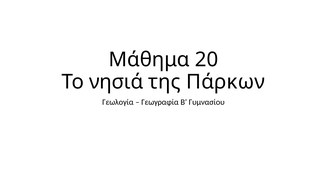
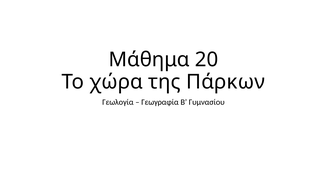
νησιά: νησιά -> χώρα (116, 82)
